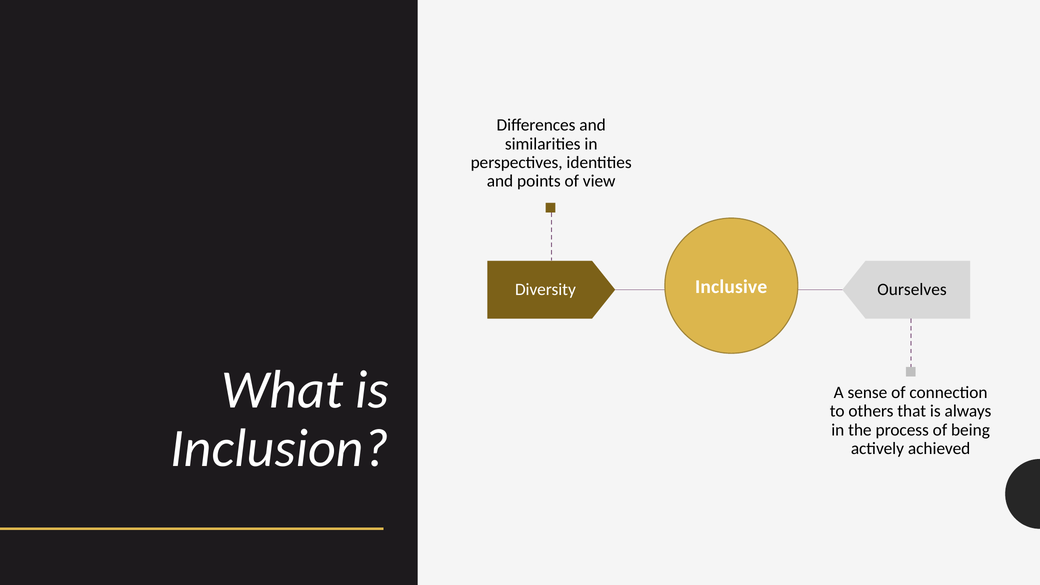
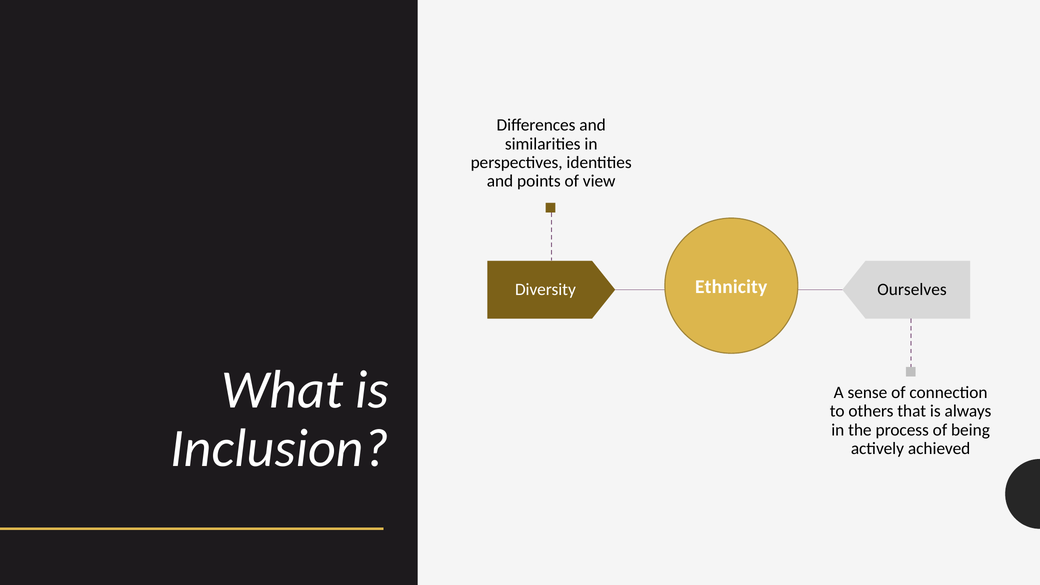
Inclusive: Inclusive -> Ethnicity (731, 287)
